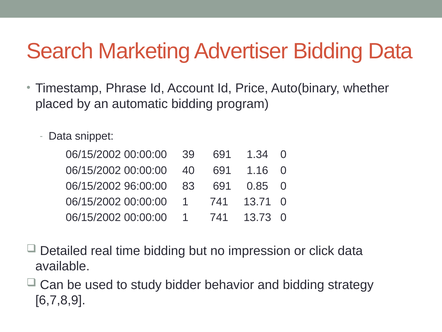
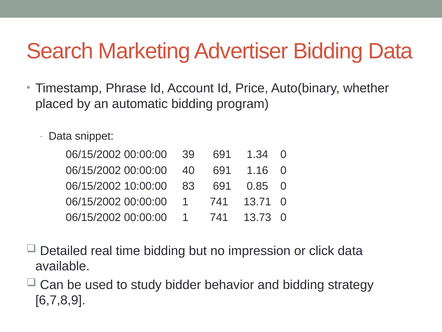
96:00:00: 96:00:00 -> 10:00:00 (145, 186)
